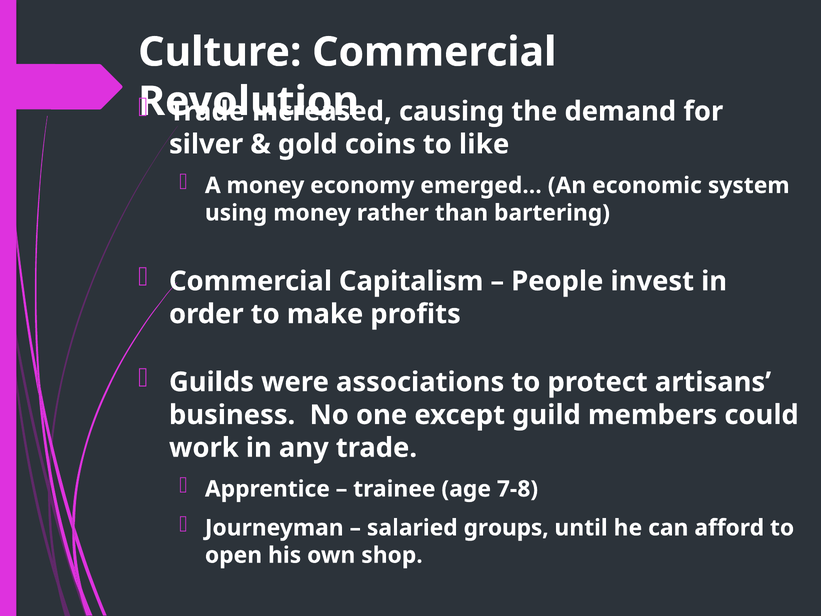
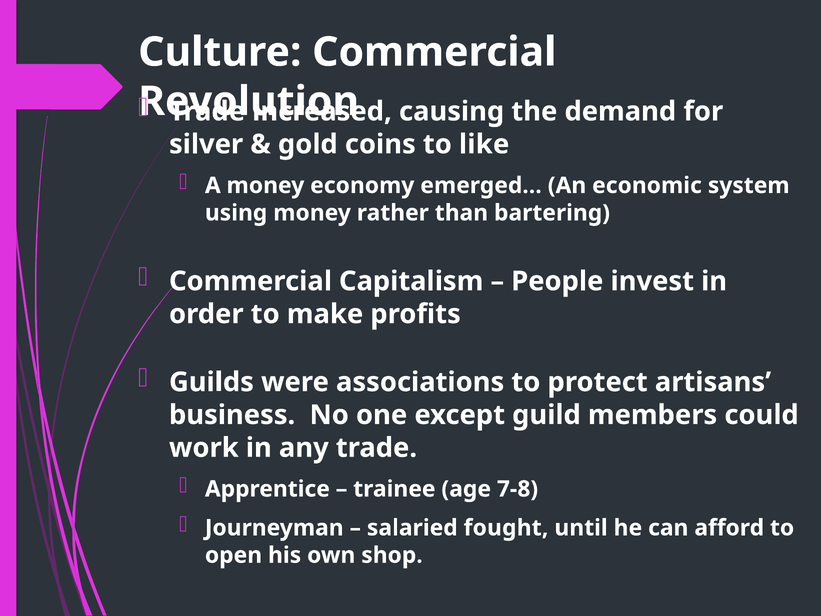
groups: groups -> fought (506, 528)
